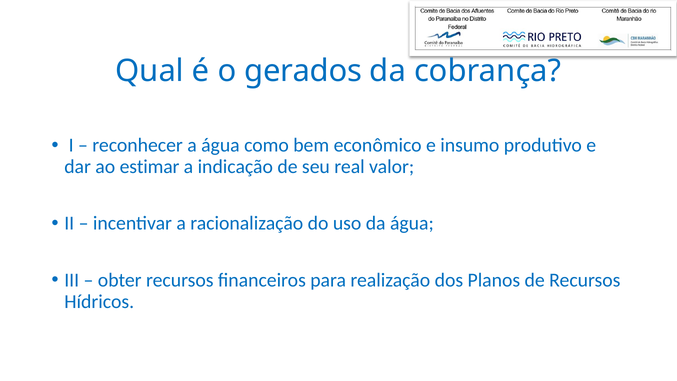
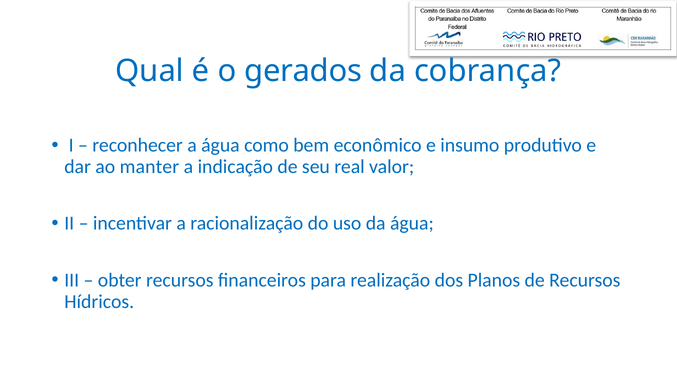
estimar: estimar -> manter (149, 167)
